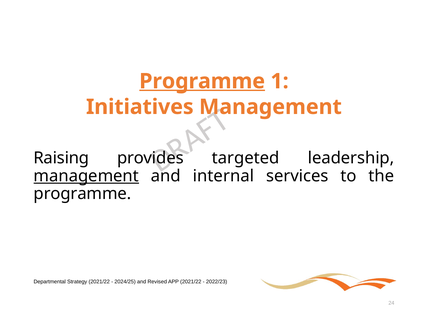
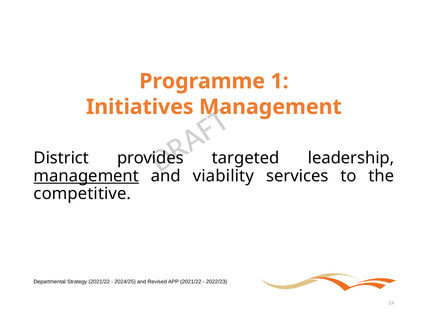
Programme underline: present -> none (202, 81)
Raising: Raising -> District (61, 158)
internal: internal -> viability (223, 176)
programme: programme -> competitive (82, 194)
